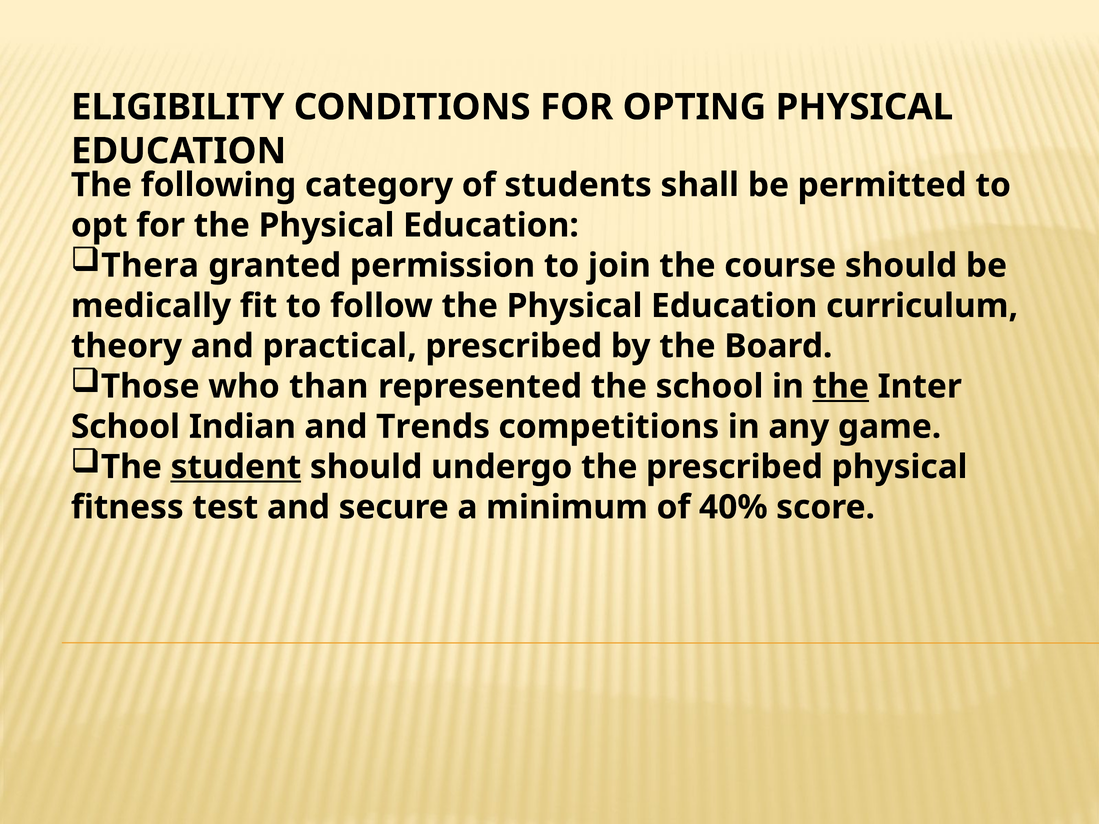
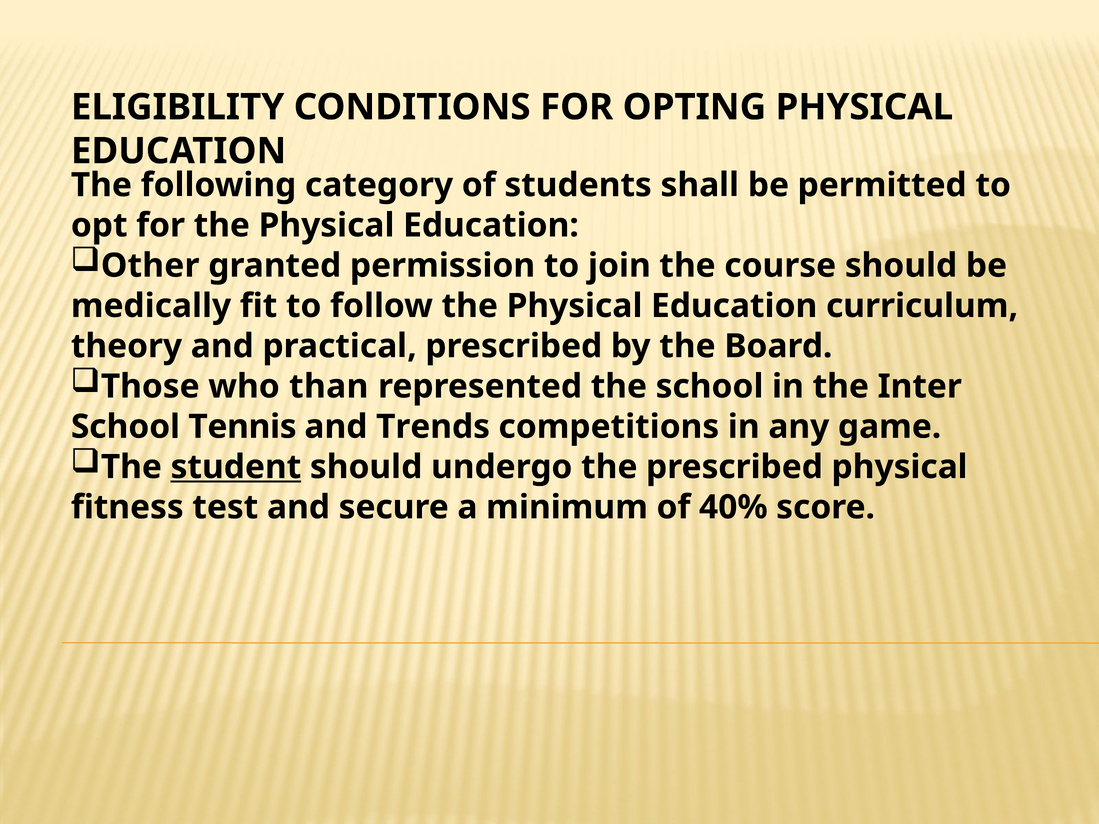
Thera: Thera -> Other (150, 266)
the underline: present -> none (841, 387)
Indian: Indian -> Tennis (242, 427)
